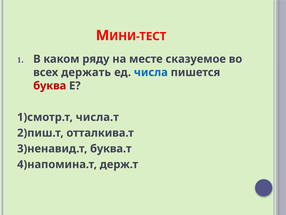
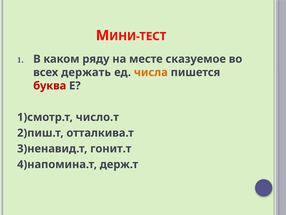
числа colour: blue -> orange (151, 72)
числа.т: числа.т -> число.т (97, 117)
буква.т: буква.т -> гонит.т (111, 148)
